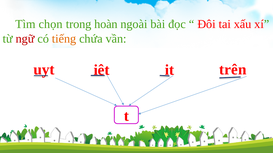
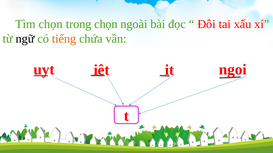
trong hoàn: hoàn -> chọn (106, 24)
ngữ colour: red -> black (25, 39)
trên: trên -> ngoi (233, 70)
